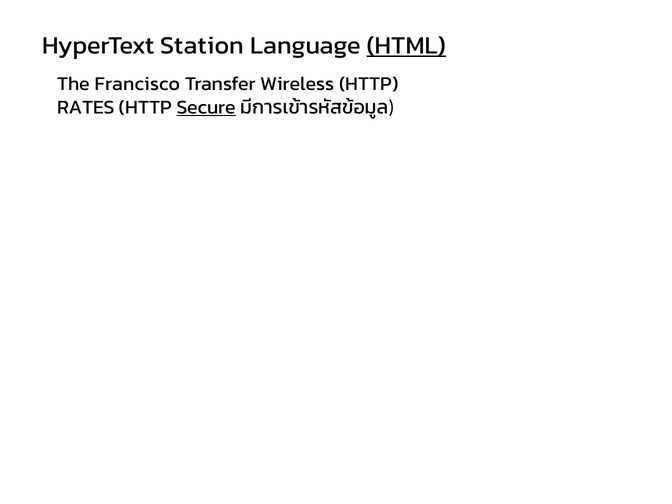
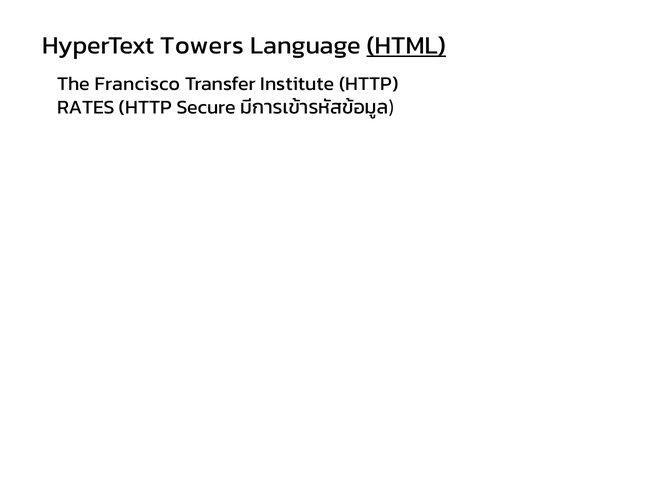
Station: Station -> Towers (202, 45)
Wireless: Wireless -> Institute (297, 84)
Secure underline: present -> none (206, 107)
